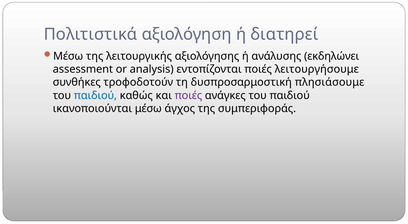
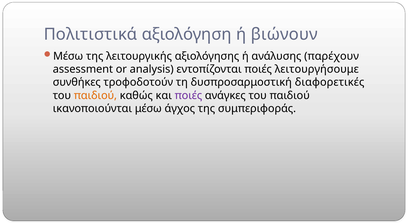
διατηρεί: διατηρεί -> βιώνουν (284, 34)
εκδηλώνει: εκδηλώνει -> παρέχουν (332, 56)
πλησιάσουμε: πλησιάσουμε -> διαφορετικές (330, 82)
παιδιού colour: blue -> orange (95, 95)
